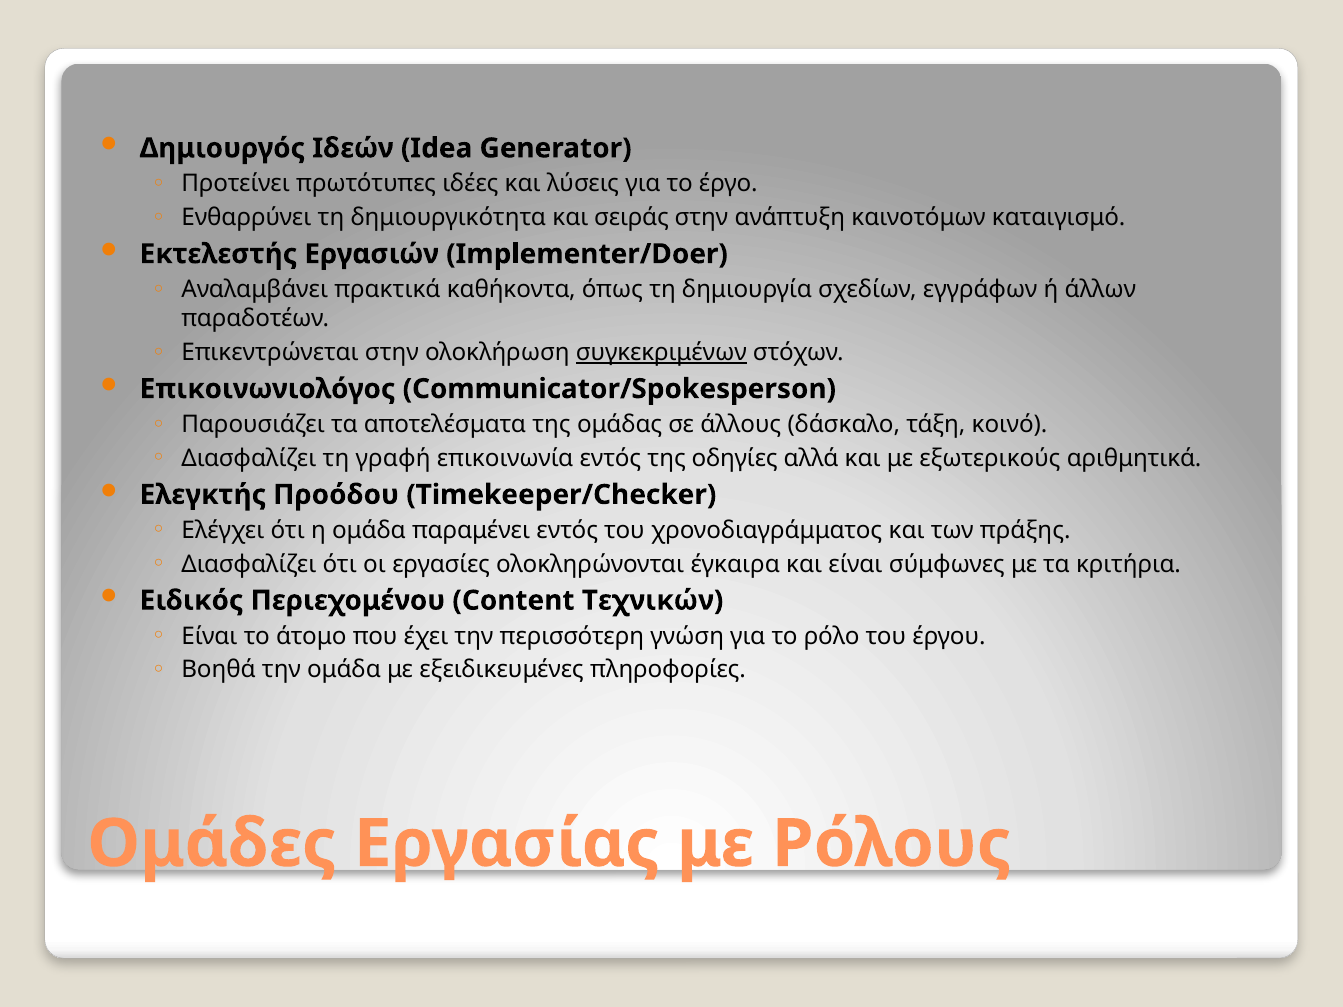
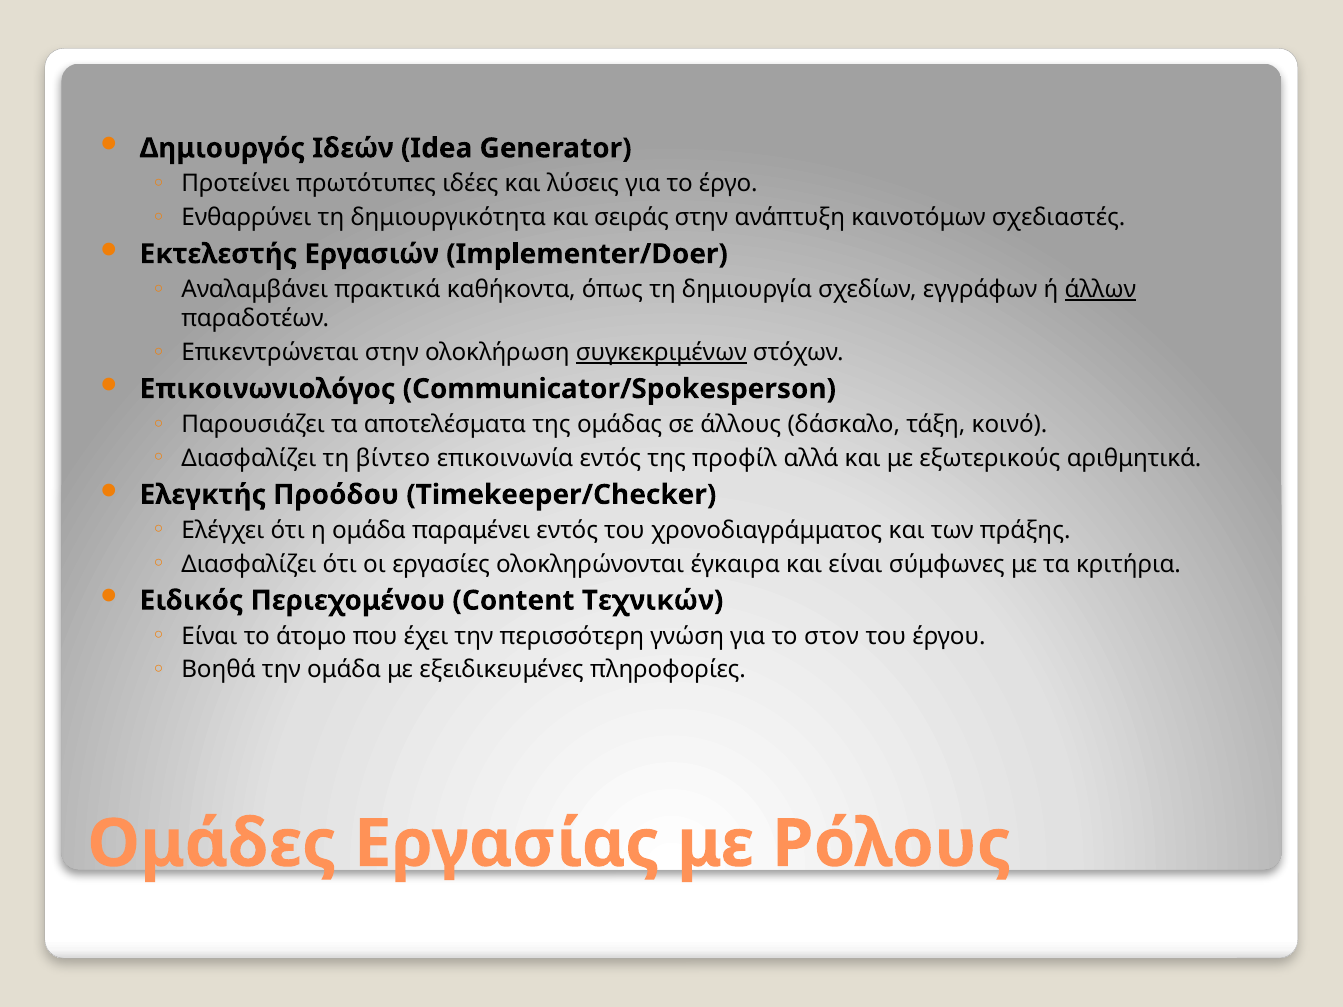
καταιγισμό: καταιγισμό -> σχεδιαστές (1059, 218)
άλλων underline: none -> present (1100, 290)
γραφή: γραφή -> βίντεο (393, 459)
οδηγίες: οδηγίες -> προφίλ (735, 459)
ρόλο: ρόλο -> στον (831, 636)
